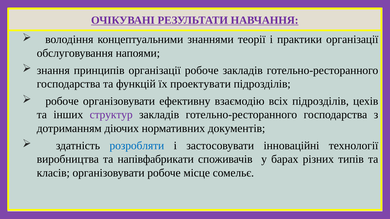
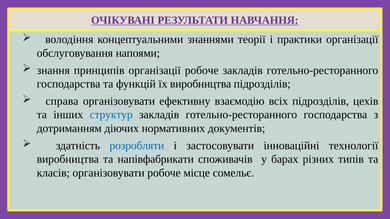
їх проектувати: проектувати -> виробництва (201, 84)
робоче: робоче -> справа (62, 101)
структур colour: purple -> blue (111, 115)
